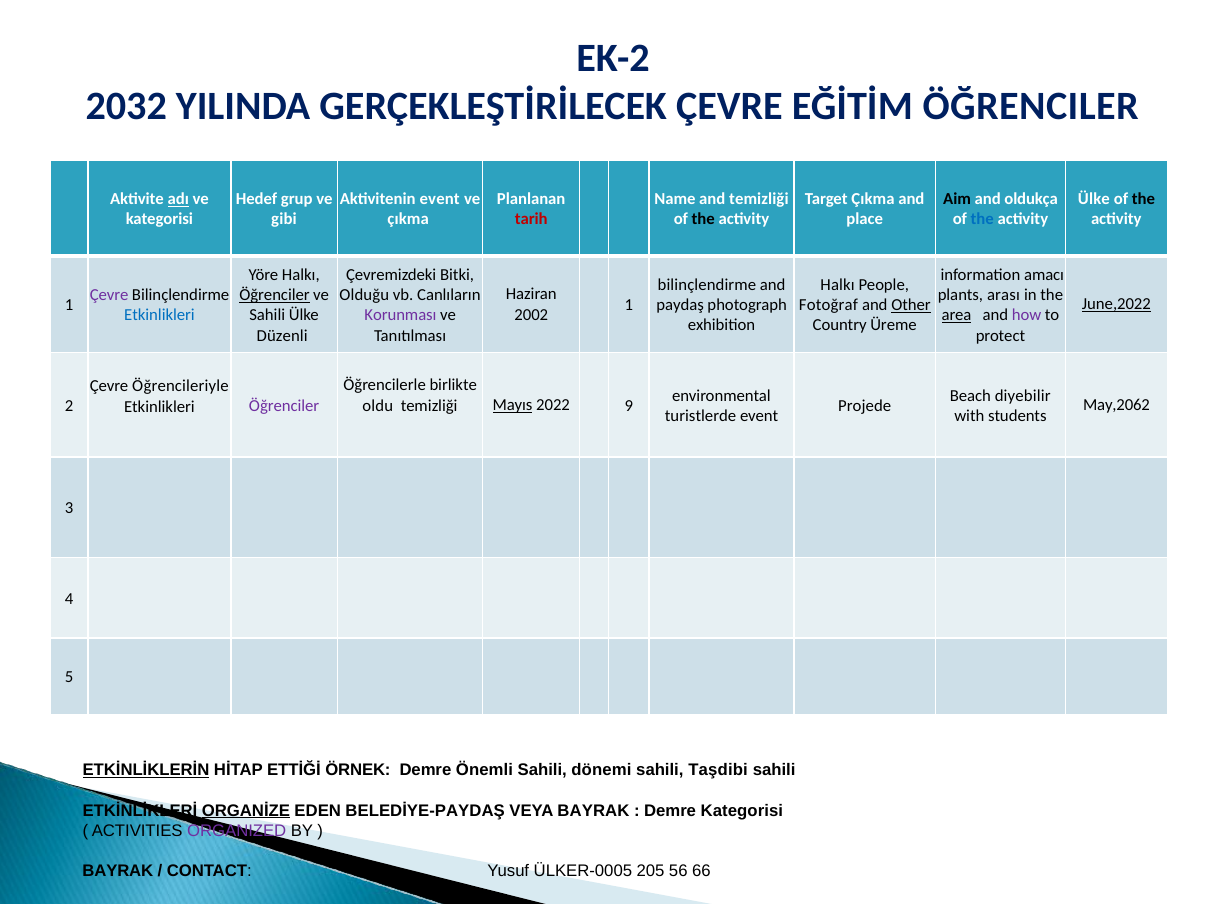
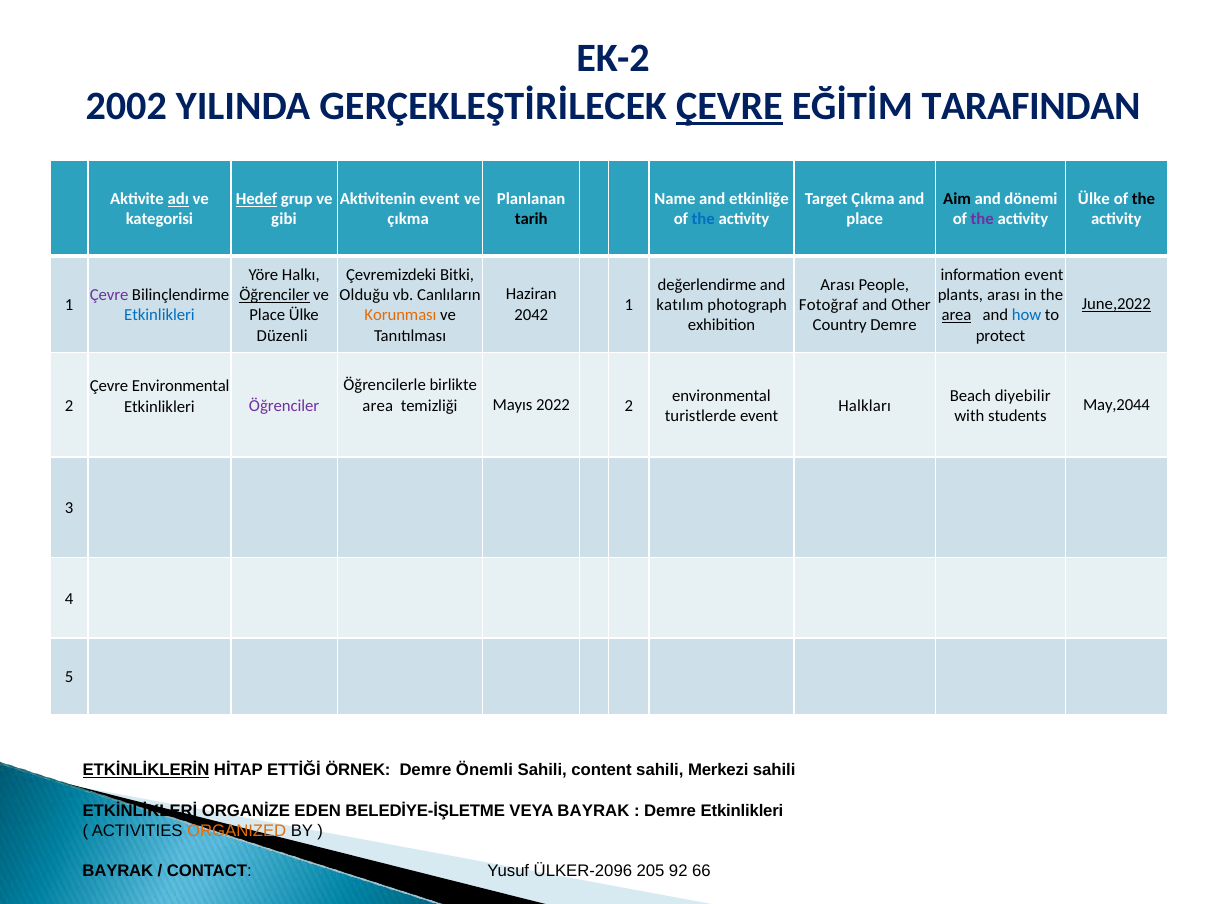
2032: 2032 -> 2002 (126, 106)
ÇEVRE underline: none -> present (729, 106)
EĞİTİM ÖĞRENCILER: ÖĞRENCILER -> TARAFINDAN (1031, 106)
Hedef underline: none -> present (256, 199)
and temizliği: temizliği -> etkinliğe (759, 199)
oldukça: oldukça -> dönemi (1031, 199)
tarih colour: red -> black (531, 219)
the colour: black -> blue (703, 219)
the colour: blue -> purple (982, 219)
information amacı: amacı -> event (1044, 275)
bilinçlendirme: bilinçlendirme -> değerlendirme (707, 285)
Halkı: Halkı -> Arası (838, 285)
paydaş: paydaş -> katılım (680, 305)
Other underline: present -> none (911, 305)
2002: 2002 -> 2042 (531, 315)
Sahili: Sahili -> Place (267, 315)
Korunması colour: purple -> orange (400, 315)
how colour: purple -> blue (1027, 315)
Country Üreme: Üreme -> Demre (893, 325)
Çevre Öğrencileriyle: Öğrencileriyle -> Environmental (181, 386)
May,2062: May,2062 -> May,2044 (1116, 405)
oldu: oldu -> area (378, 406)
Mayıs underline: present -> none (512, 405)
2022 9: 9 -> 2 (629, 406)
Projede: Projede -> Halkları (865, 406)
dönemi: dönemi -> content (602, 770)
Taşdibi: Taşdibi -> Merkezi (718, 770)
ORGANİZE underline: present -> none (246, 810)
BELEDİYE-PAYDAŞ: BELEDİYE-PAYDAŞ -> BELEDİYE-İŞLETME (425, 810)
Demre Kategorisi: Kategorisi -> Etkinlikleri (742, 810)
ORGANIZED colour: purple -> orange (237, 831)
ÜLKER-0005: ÜLKER-0005 -> ÜLKER-2096 (583, 871)
56: 56 -> 92 (678, 871)
